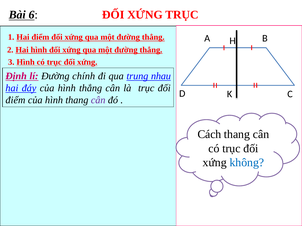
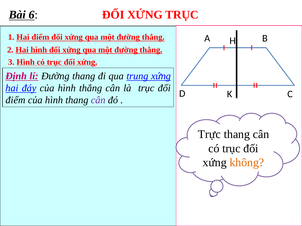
Đường chính: chính -> thang (84, 76)
trung nhau: nhau -> xứng (161, 76)
Cách: Cách -> Trực (209, 135)
không colour: blue -> orange (247, 163)
